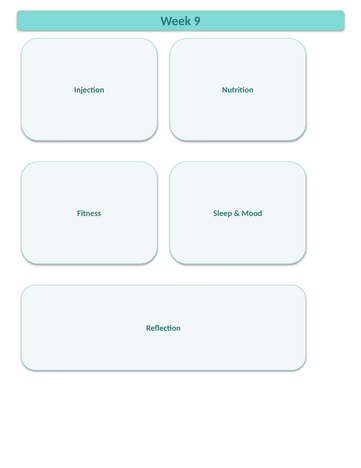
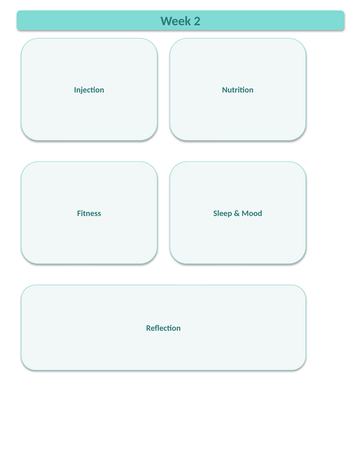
9: 9 -> 2 (197, 21)
